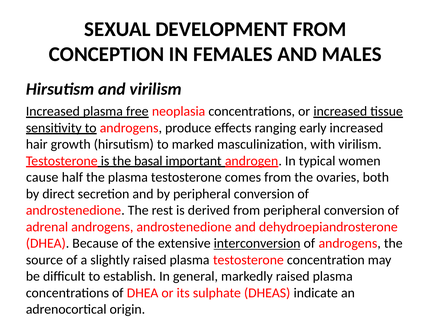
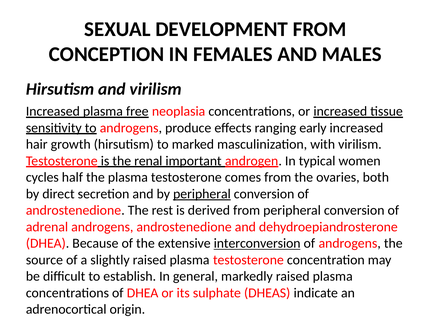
basal: basal -> renal (148, 161)
cause: cause -> cycles (42, 178)
peripheral underline: none -> present (202, 194)
